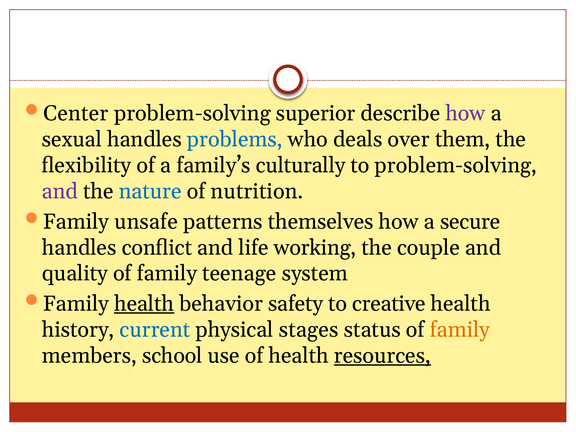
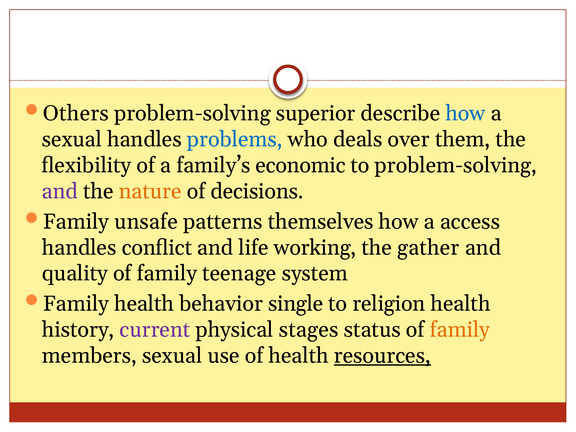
Center: Center -> Others (76, 114)
how colour: purple -> blue (465, 114)
culturally: culturally -> economic (301, 165)
nature colour: blue -> orange (150, 191)
nutrition: nutrition -> decisions (257, 191)
secure: secure -> access (470, 222)
couple: couple -> gather (428, 248)
health underline: present -> none (144, 304)
safety: safety -> single (296, 304)
creative: creative -> religion (389, 304)
current colour: blue -> purple (155, 330)
members school: school -> sexual (172, 356)
